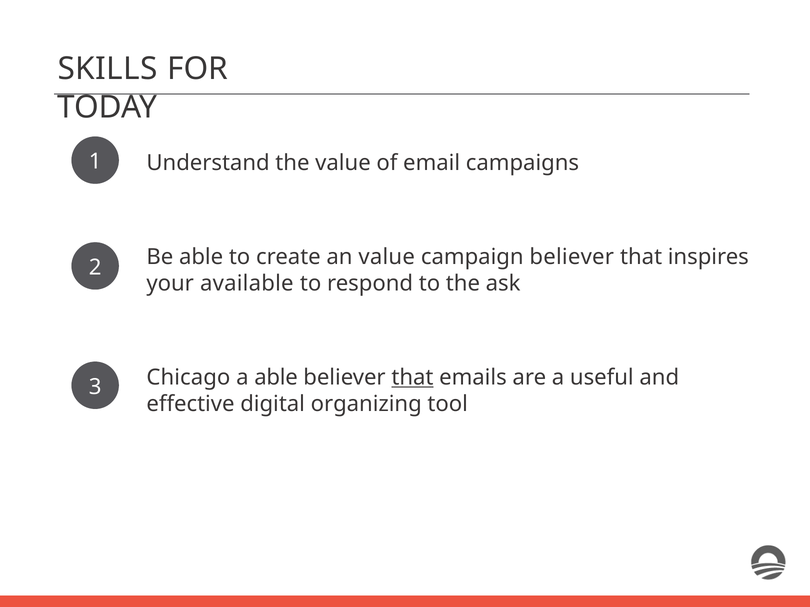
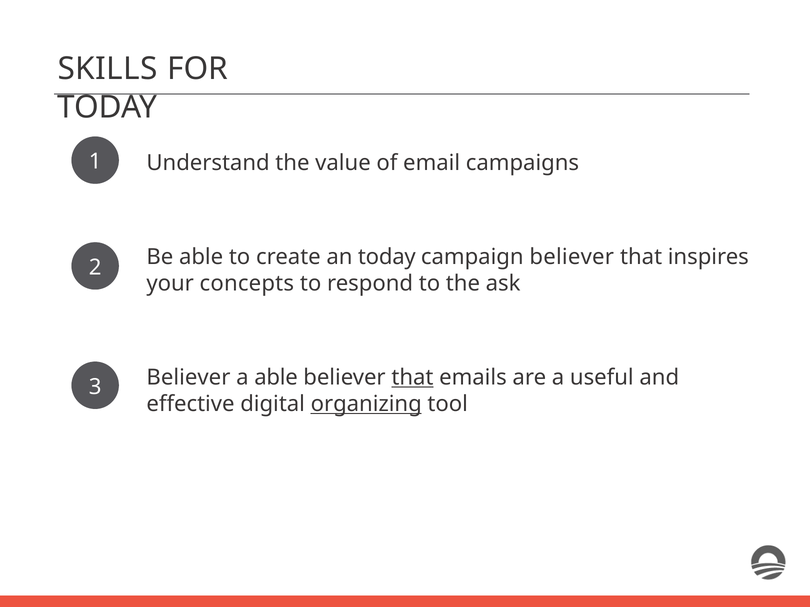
an value: value -> today (387, 257)
available: available -> concepts (247, 284)
Chicago: Chicago -> Believer (188, 378)
organizing underline: none -> present (366, 404)
